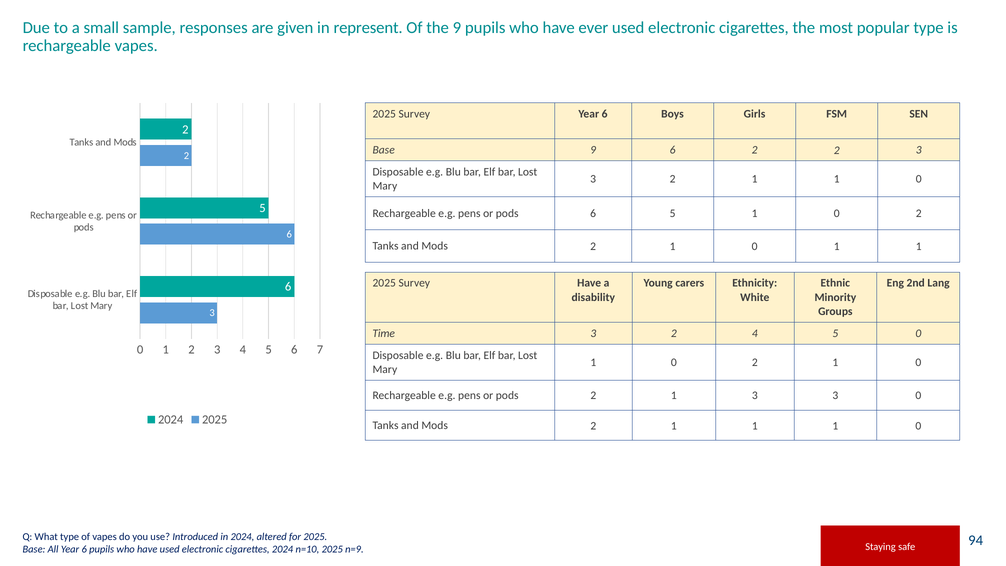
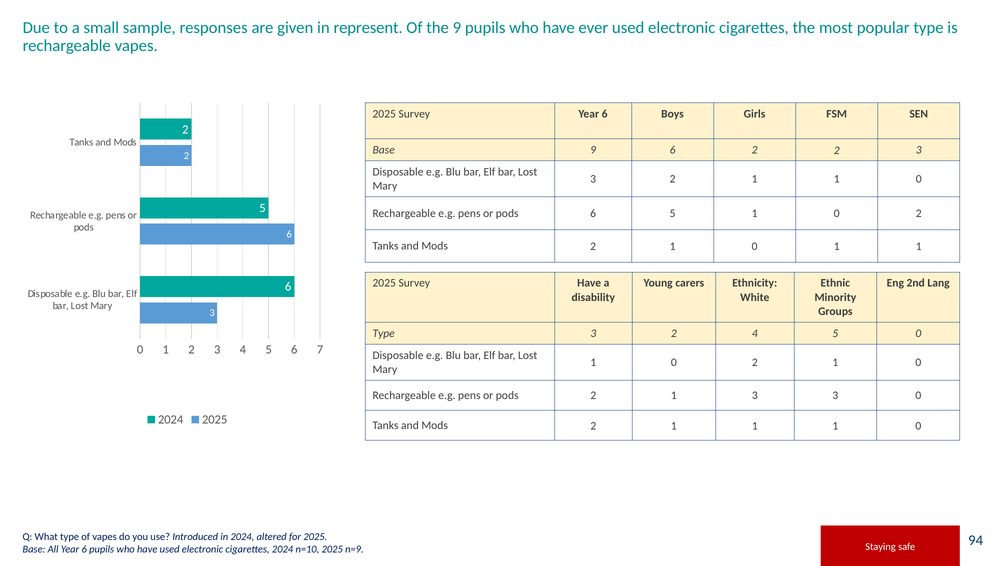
Time: Time -> Type (384, 333)
